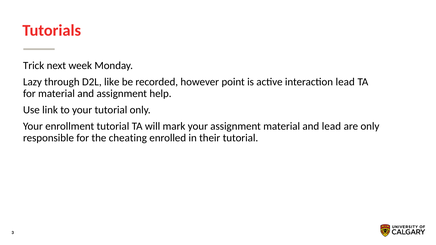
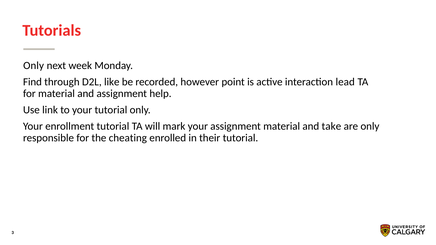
Trick: Trick -> Only (34, 66)
Lazy: Lazy -> Find (32, 82)
and lead: lead -> take (331, 126)
